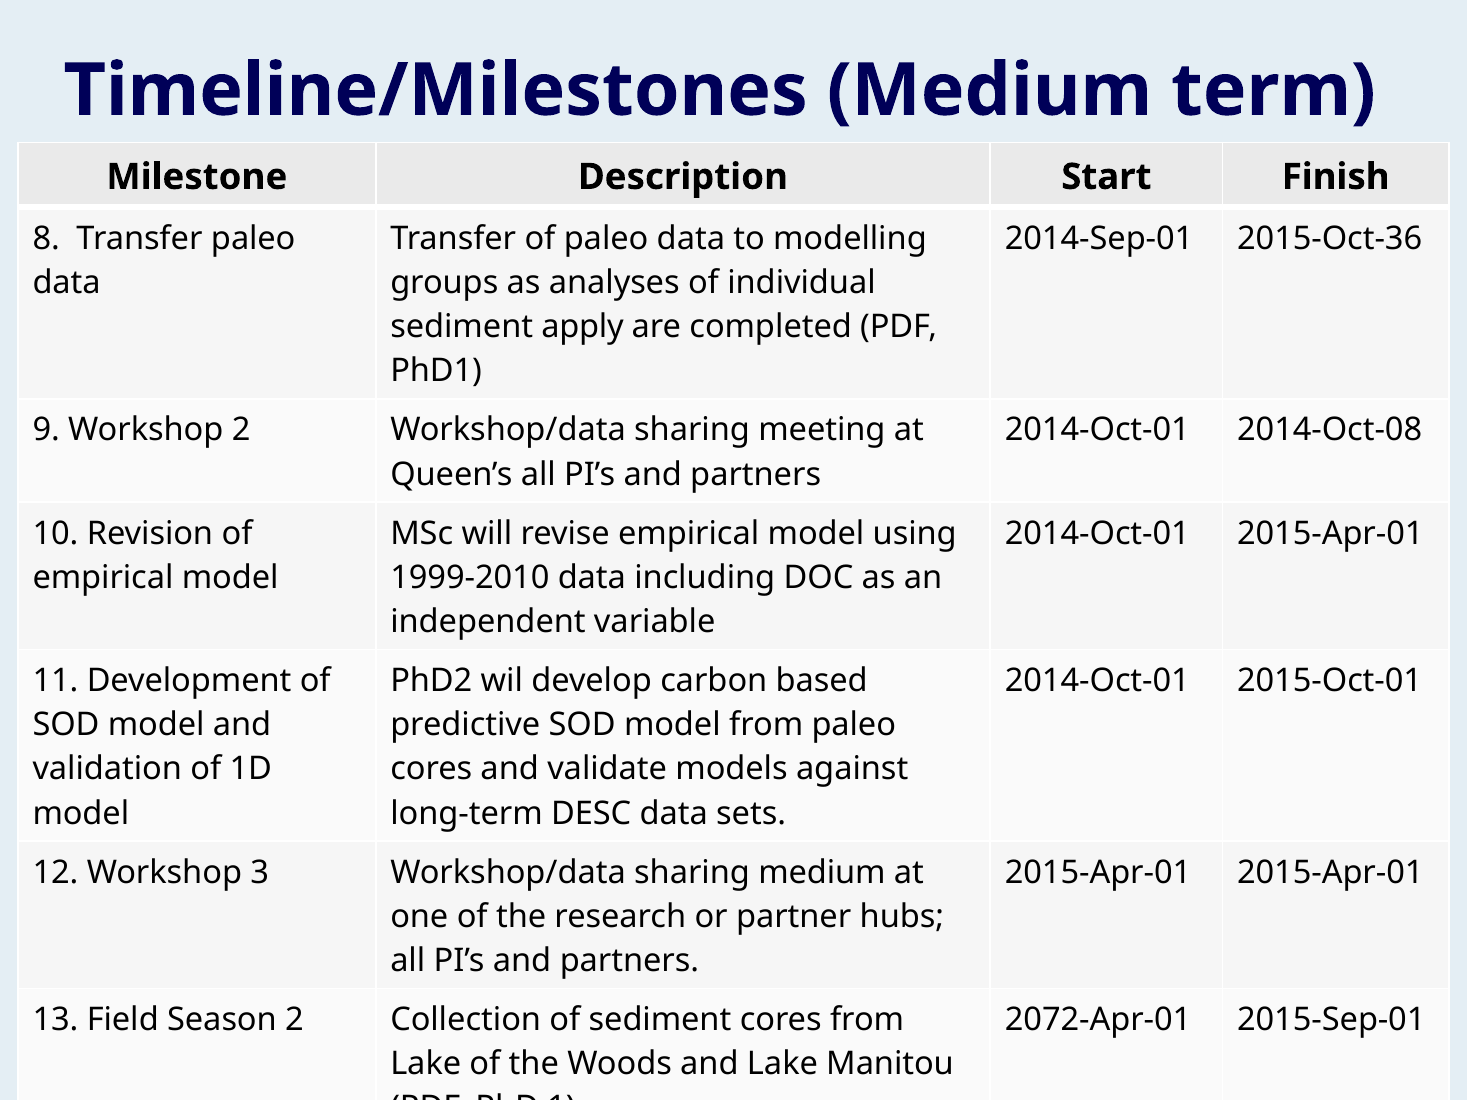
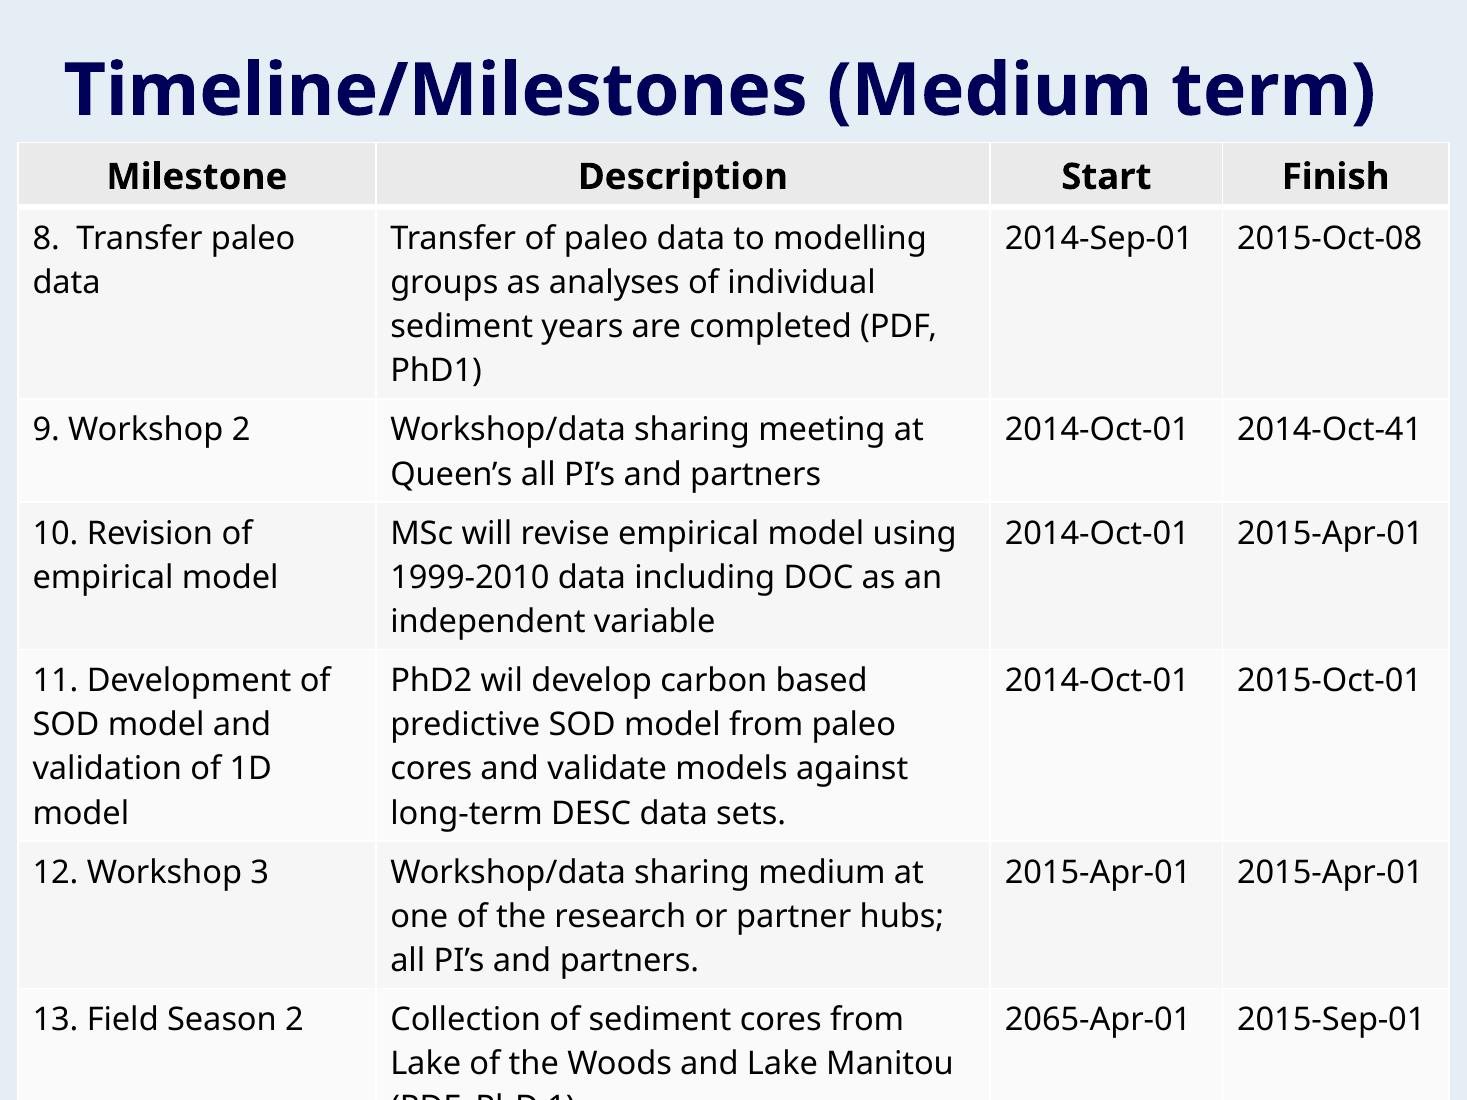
2015-Oct-36: 2015-Oct-36 -> 2015-Oct-08 (1330, 239)
apply: apply -> years (582, 327)
2014-Oct-08: 2014-Oct-08 -> 2014-Oct-41 (1330, 430)
2072-Apr-01: 2072-Apr-01 -> 2065-Apr-01 (1098, 1020)
